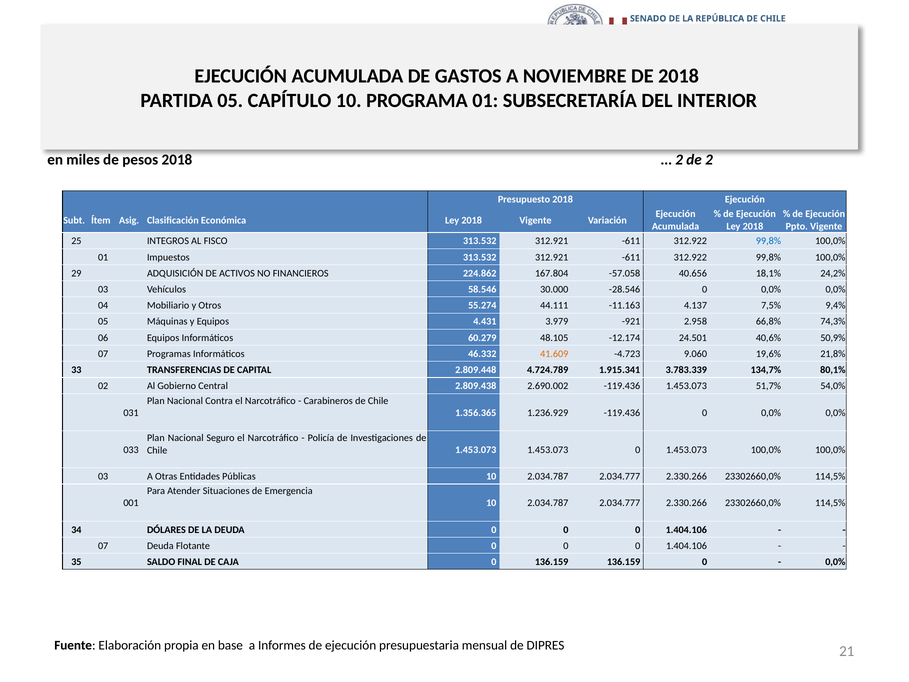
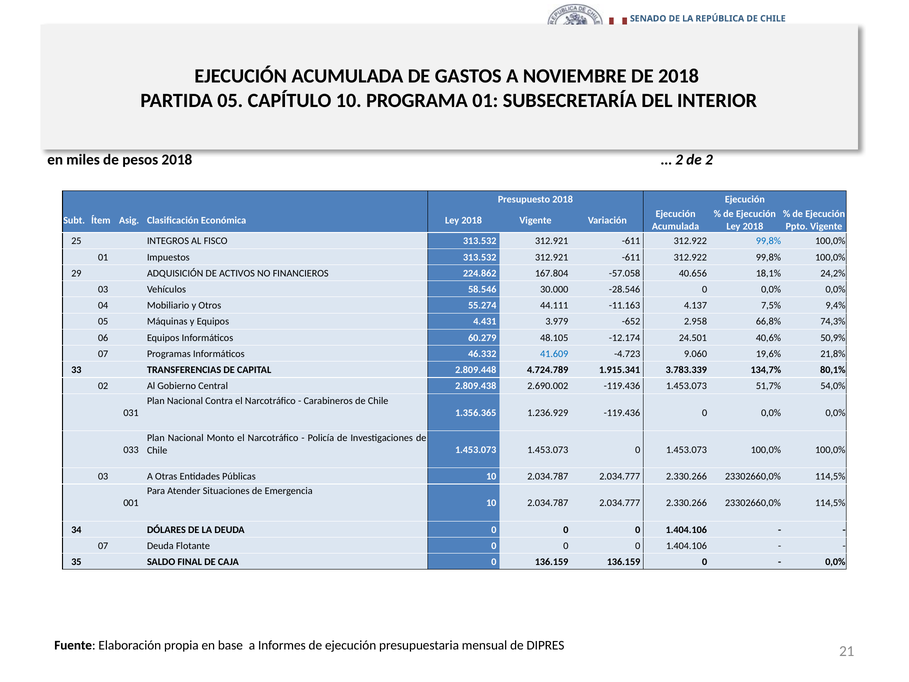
-921: -921 -> -652 (631, 322)
41.609 colour: orange -> blue (554, 354)
Seguro: Seguro -> Monto (220, 438)
